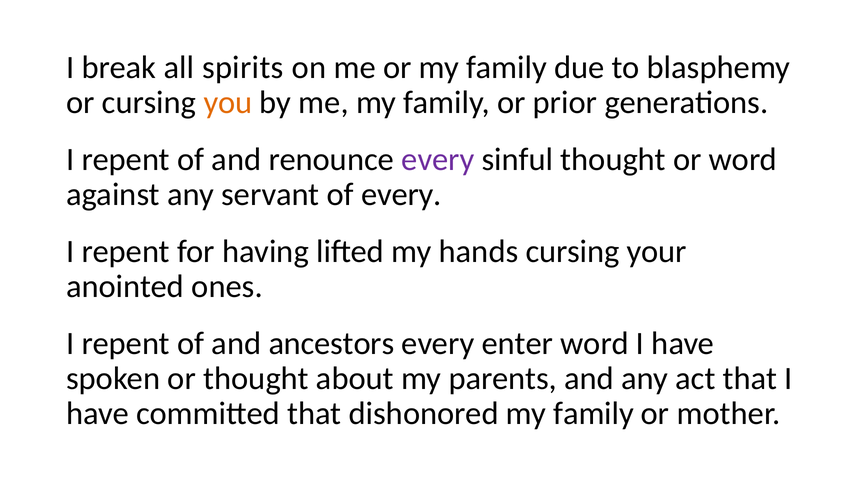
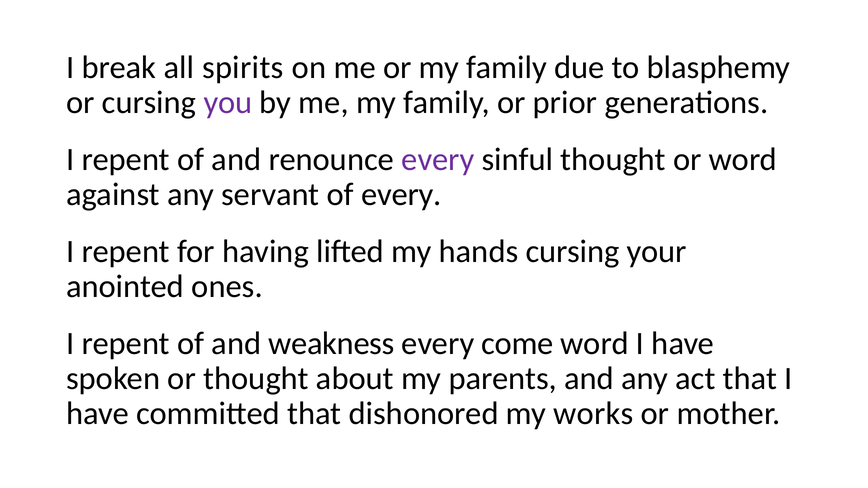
you colour: orange -> purple (228, 103)
ancestors: ancestors -> weakness (332, 344)
enter: enter -> come (518, 344)
dishonored my family: family -> works (593, 414)
